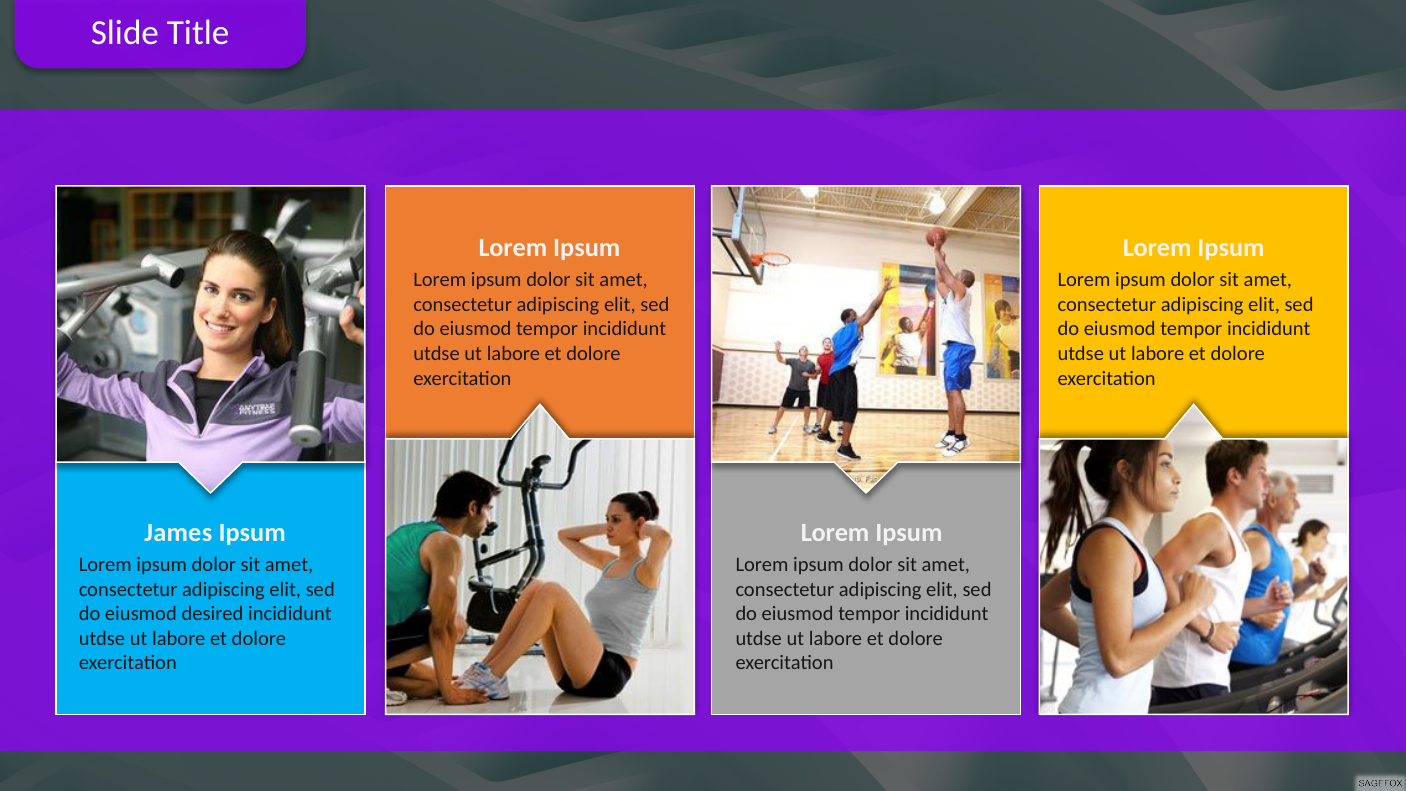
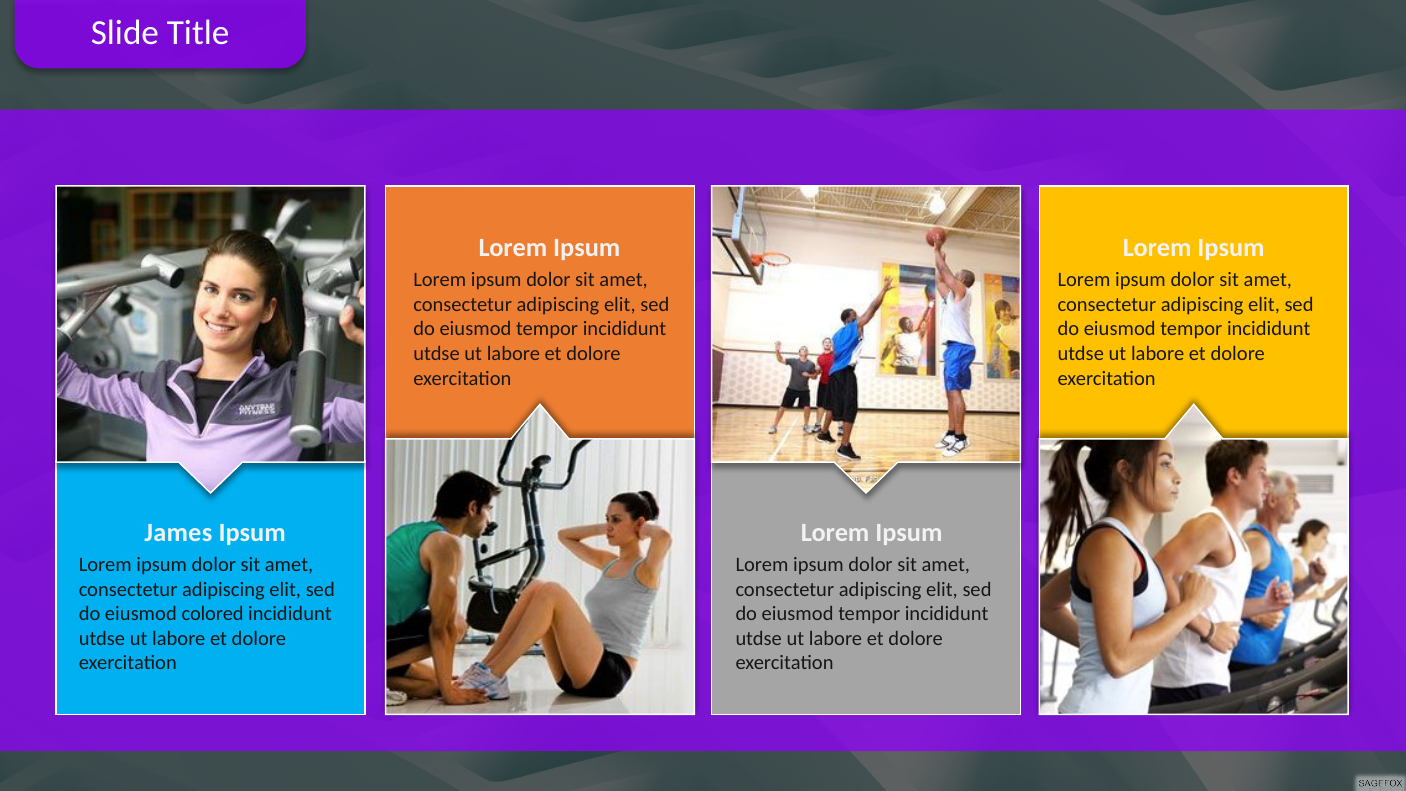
desired: desired -> colored (213, 614)
